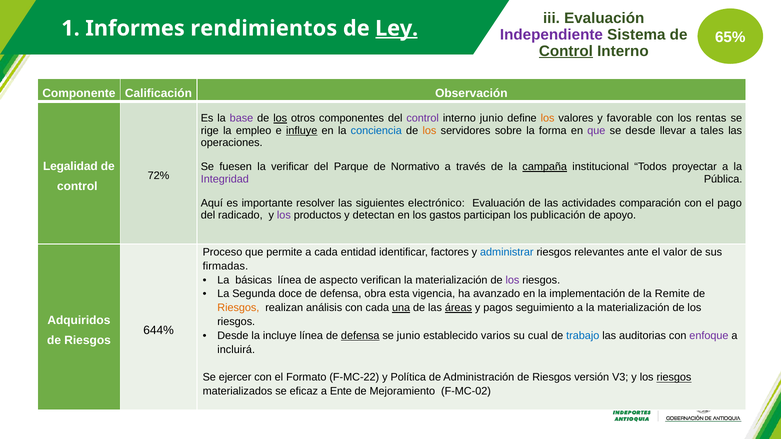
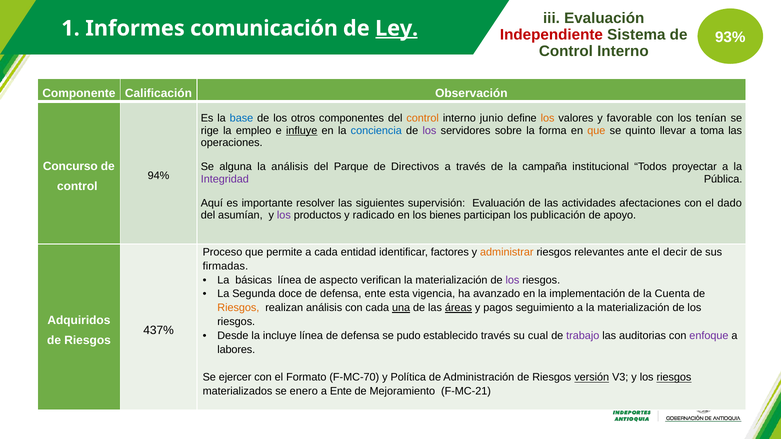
rendimientos: rendimientos -> comunicación (264, 28)
Independiente colour: purple -> red (551, 35)
65%: 65% -> 93% (730, 37)
Control underline: present -> none (566, 51)
base colour: purple -> blue (241, 118)
los underline: present -> none (280, 118)
control colour: purple -> orange (423, 118)
rentas: rentas -> tenían (711, 118)
los colour: orange -> purple (429, 131)
que colour: purple -> orange (596, 131)
se desde: desde -> quinto (640, 131)
tales: tales -> toma (712, 131)
Legalidad: Legalidad -> Concurso (70, 166)
fuesen: fuesen -> alguna (236, 167)
la verificar: verificar -> análisis (290, 167)
Normativo: Normativo -> Directivos (415, 167)
campaña underline: present -> none (545, 167)
72%: 72% -> 94% (159, 176)
electrónico: electrónico -> supervisión (437, 203)
comparación: comparación -> afectaciones (650, 203)
pago: pago -> dado (730, 203)
radicado: radicado -> asumían (240, 215)
detectan: detectan -> radicado (374, 215)
gastos: gastos -> bienes (445, 215)
administrar colour: blue -> orange (507, 252)
valor: valor -> decir (675, 252)
defensa obra: obra -> ente (375, 294)
Remite: Remite -> Cuenta (672, 294)
644%: 644% -> 437% (159, 331)
defensa underline: present -> none (360, 336)
se junio: junio -> pudo (409, 336)
establecido varios: varios -> través (496, 336)
trabajo colour: blue -> purple (583, 336)
incluirá: incluirá -> labores (236, 350)
F-MC-22: F-MC-22 -> F-MC-70 (354, 378)
versión underline: none -> present (592, 378)
eficaz: eficaz -> enero (304, 392)
F-MC-02: F-MC-02 -> F-MC-21 (466, 392)
